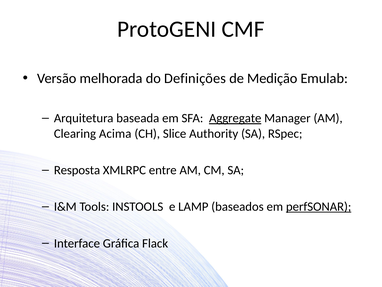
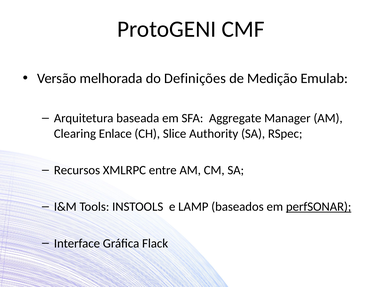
Aggregate underline: present -> none (235, 118)
Acima: Acima -> Enlace (115, 133)
Resposta: Resposta -> Recursos (77, 170)
